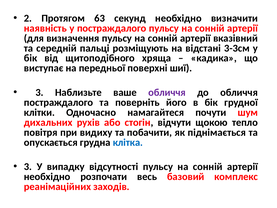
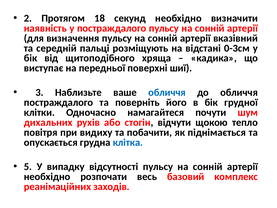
63: 63 -> 18 (100, 18)
3-3см: 3-3см -> 0-3см (237, 48)
обличчя colour: purple -> blue (167, 92)
3: 3 -> 5 (28, 167)
